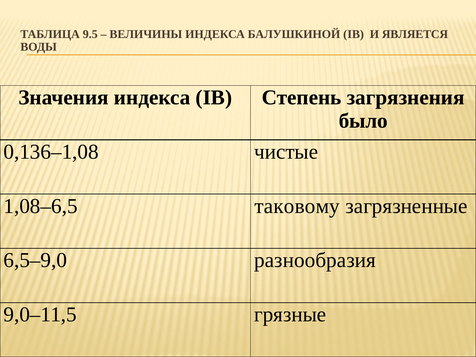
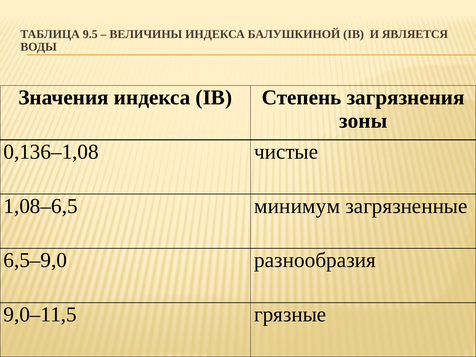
было: было -> зоны (363, 121)
таковому: таковому -> минимум (297, 206)
